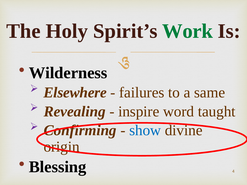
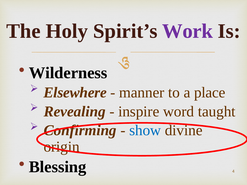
Work colour: green -> purple (188, 31)
failures: failures -> manner (142, 93)
same: same -> place (210, 93)
